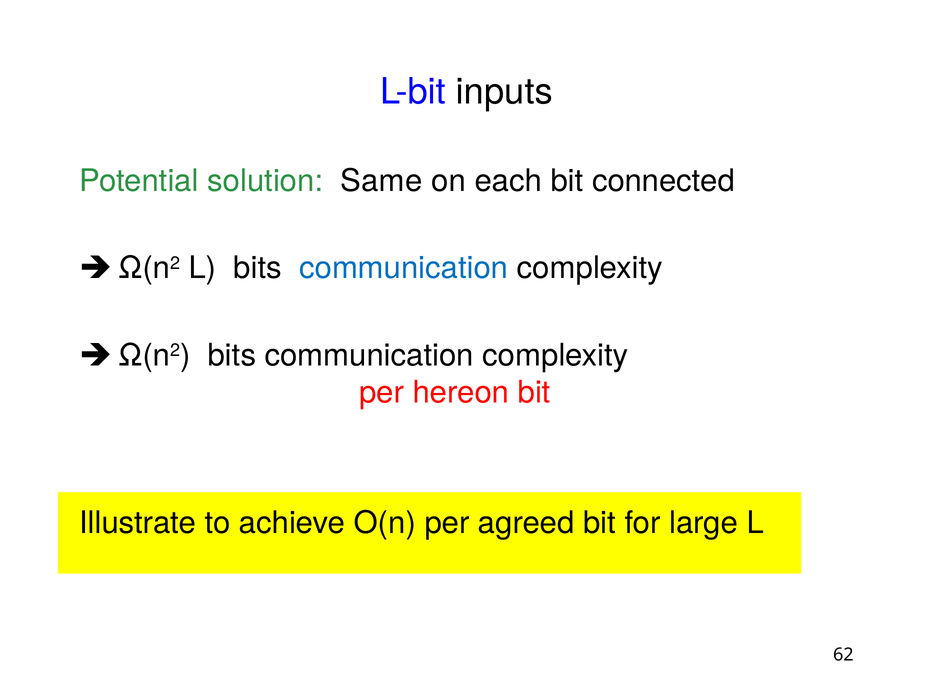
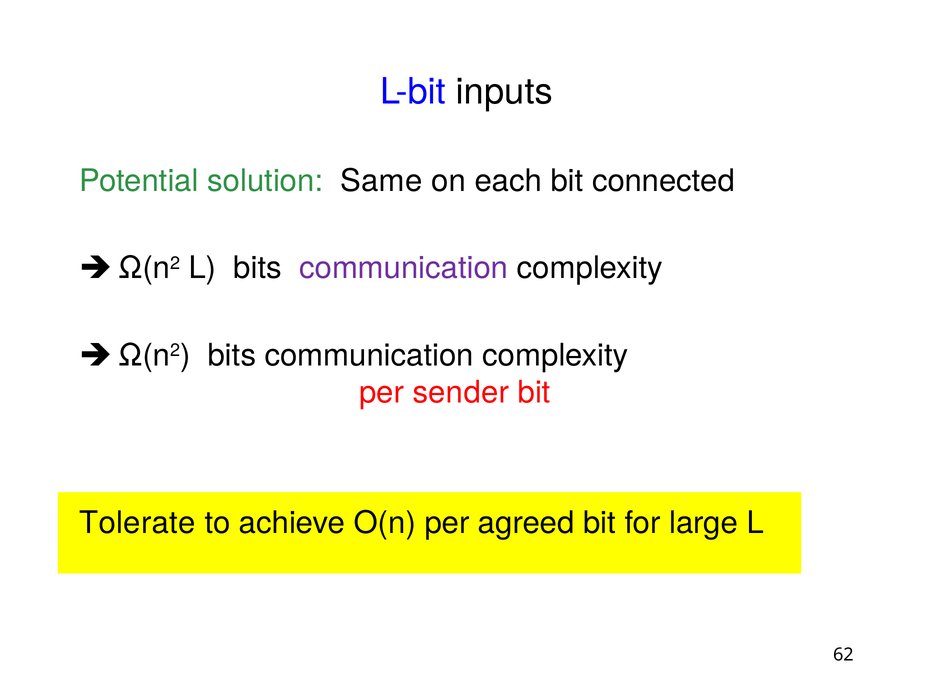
communication colour: blue -> purple (404, 268)
hereon: hereon -> sender (461, 392)
Illustrate: Illustrate -> Tolerate (137, 523)
